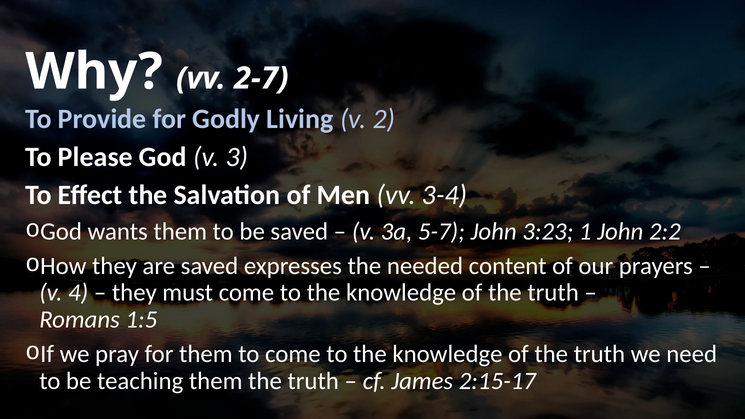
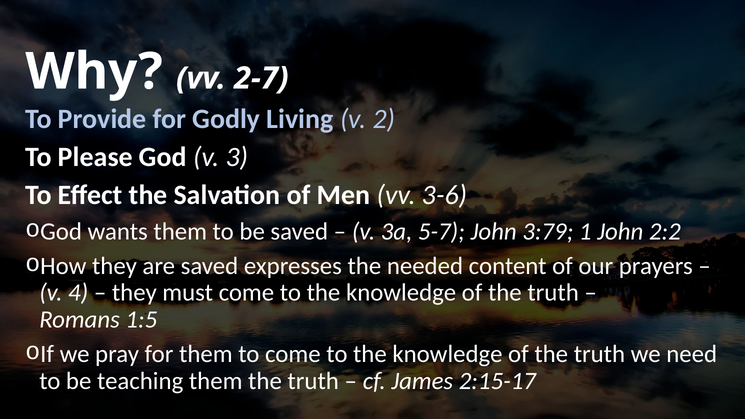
3-4: 3-4 -> 3-6 (445, 195)
3:23: 3:23 -> 3:79 (548, 231)
